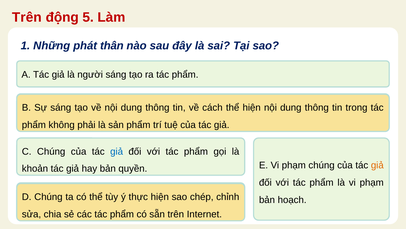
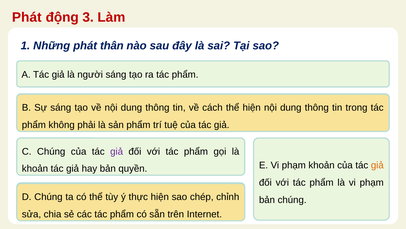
Trên: Trên -> Phát (27, 17)
5: 5 -> 3 (88, 17)
giả colour: blue -> purple (117, 151)
phạm chúng: chúng -> khoản (322, 165)
bản hoạch: hoạch -> chúng (292, 199)
